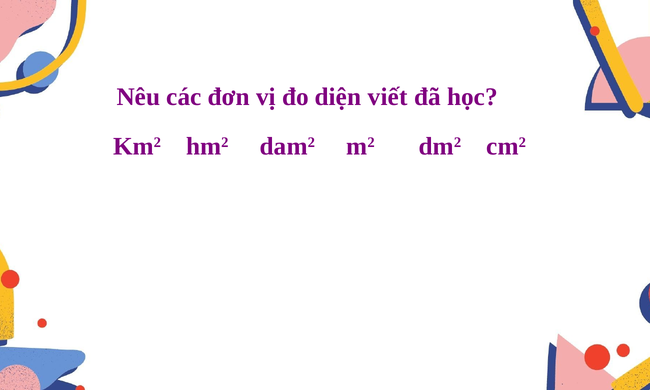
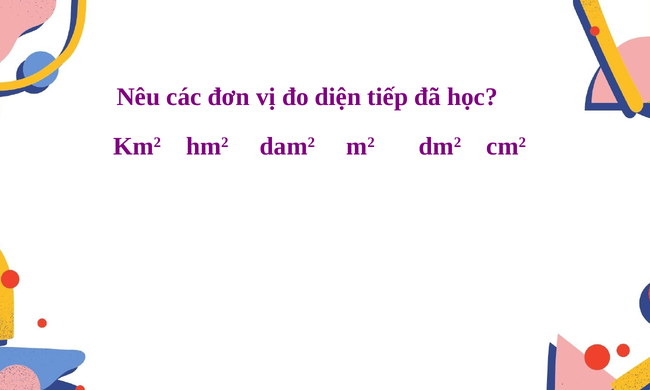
viết: viết -> tiếp (388, 97)
